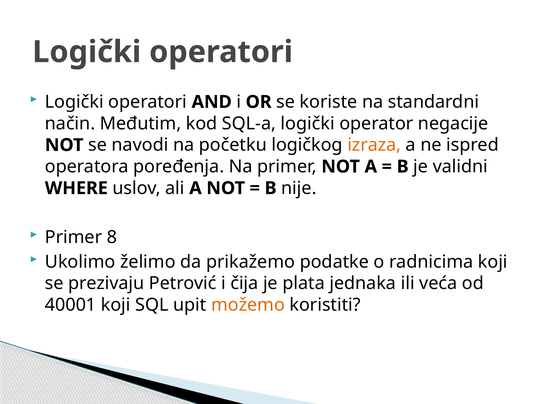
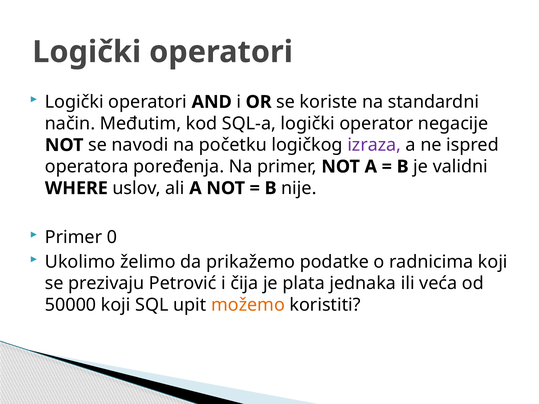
izraza colour: orange -> purple (374, 145)
8: 8 -> 0 (112, 237)
40001: 40001 -> 50000 (71, 305)
